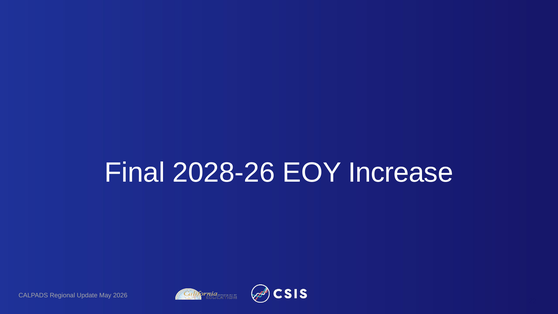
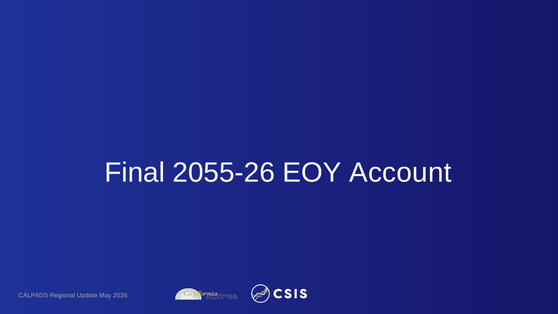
2028-26: 2028-26 -> 2055-26 (224, 172)
Increase: Increase -> Account (400, 172)
